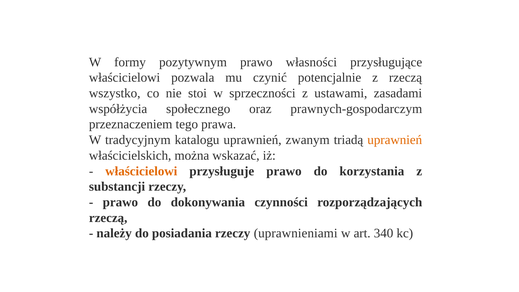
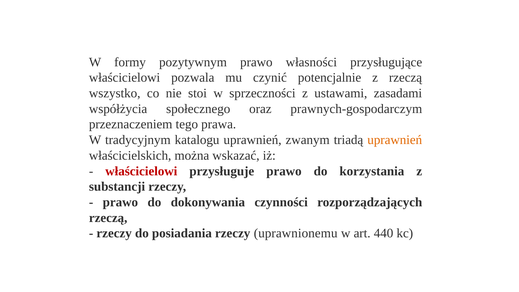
właścicielowi colour: orange -> red (141, 171)
należy: należy -> rzeczy (114, 233)
uprawnieniami: uprawnieniami -> uprawnionemu (296, 233)
340: 340 -> 440 (384, 233)
